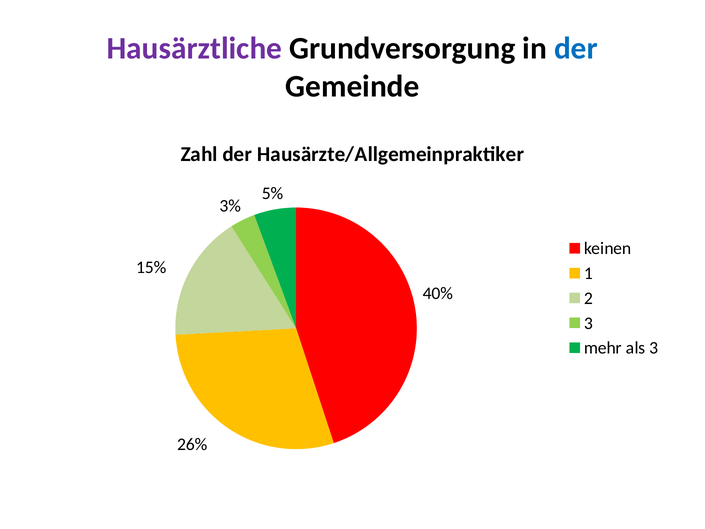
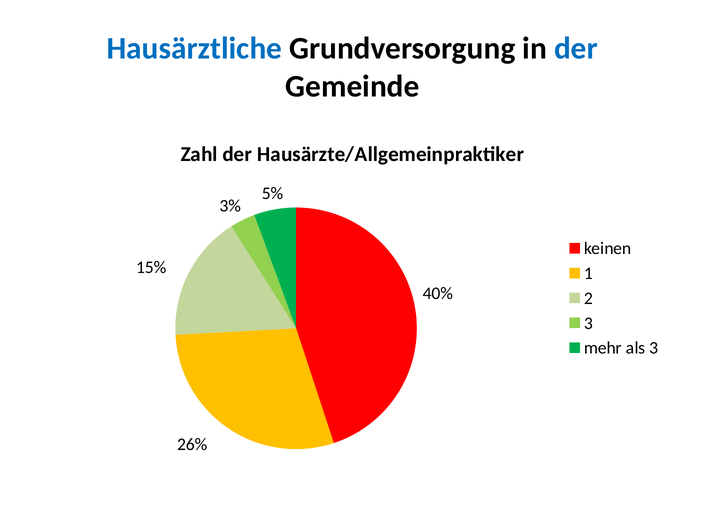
Hausärztliche colour: purple -> blue (194, 49)
